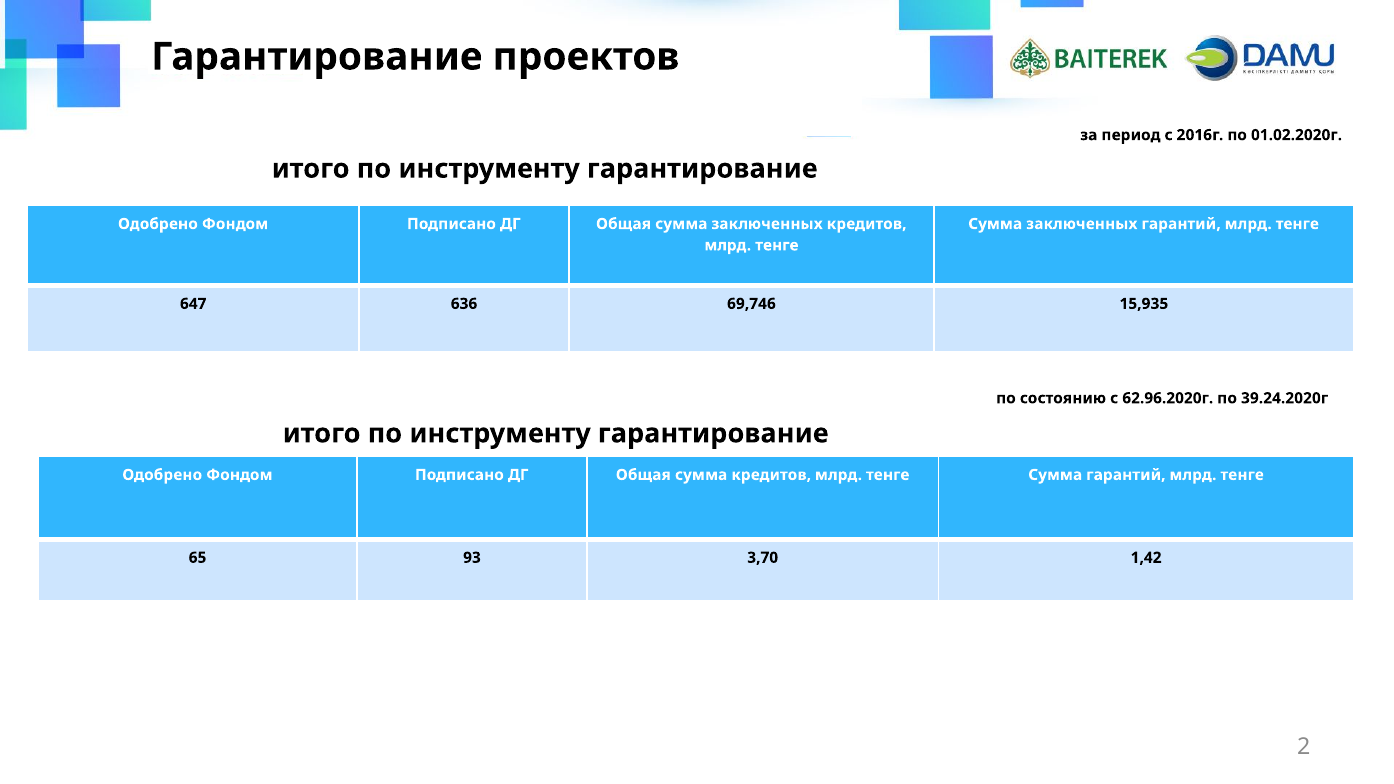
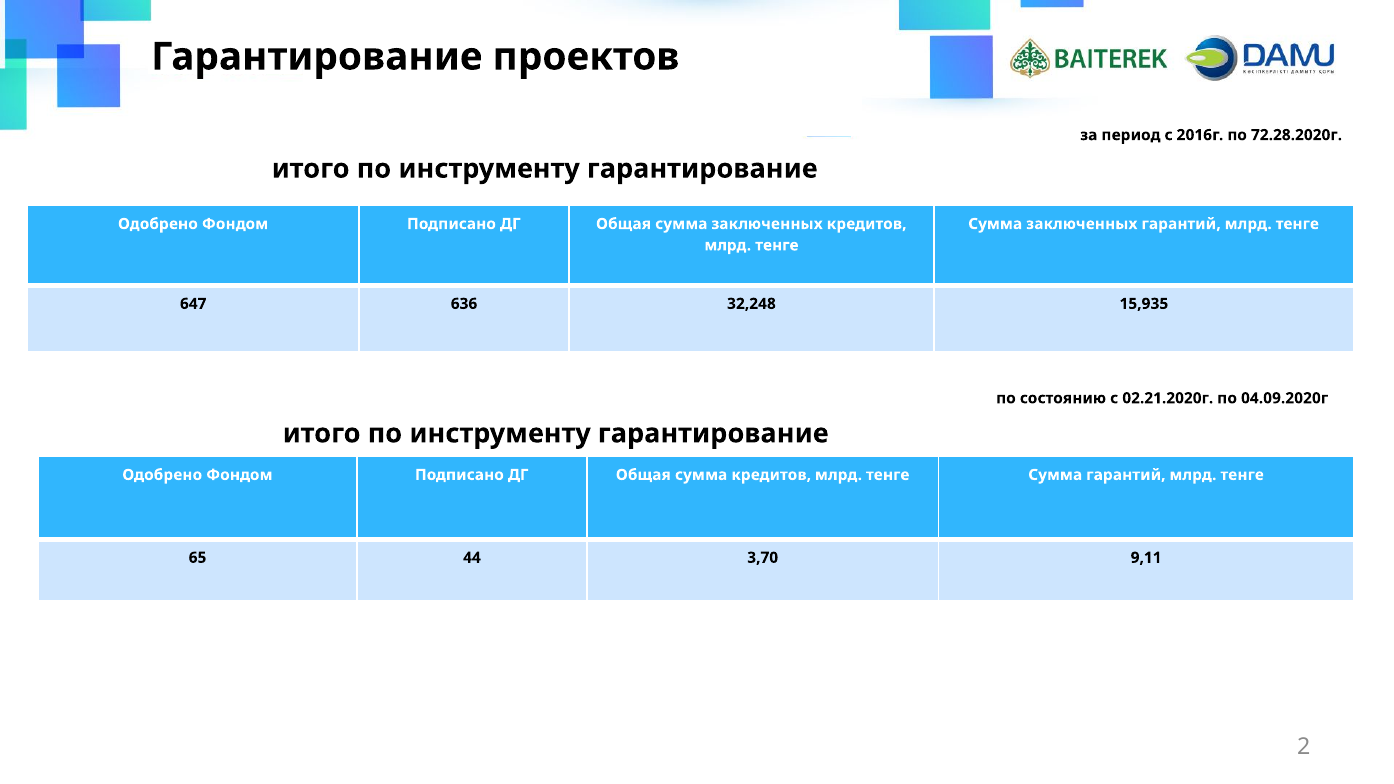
01.02.2020г: 01.02.2020г -> 72.28.2020г (1297, 135)
69,746: 69,746 -> 32,248 (751, 304)
62.96.2020г: 62.96.2020г -> 02.21.2020г (1168, 398)
39.24.2020г: 39.24.2020г -> 04.09.2020г (1285, 398)
93: 93 -> 44 (472, 558)
1,42: 1,42 -> 9,11 (1146, 558)
